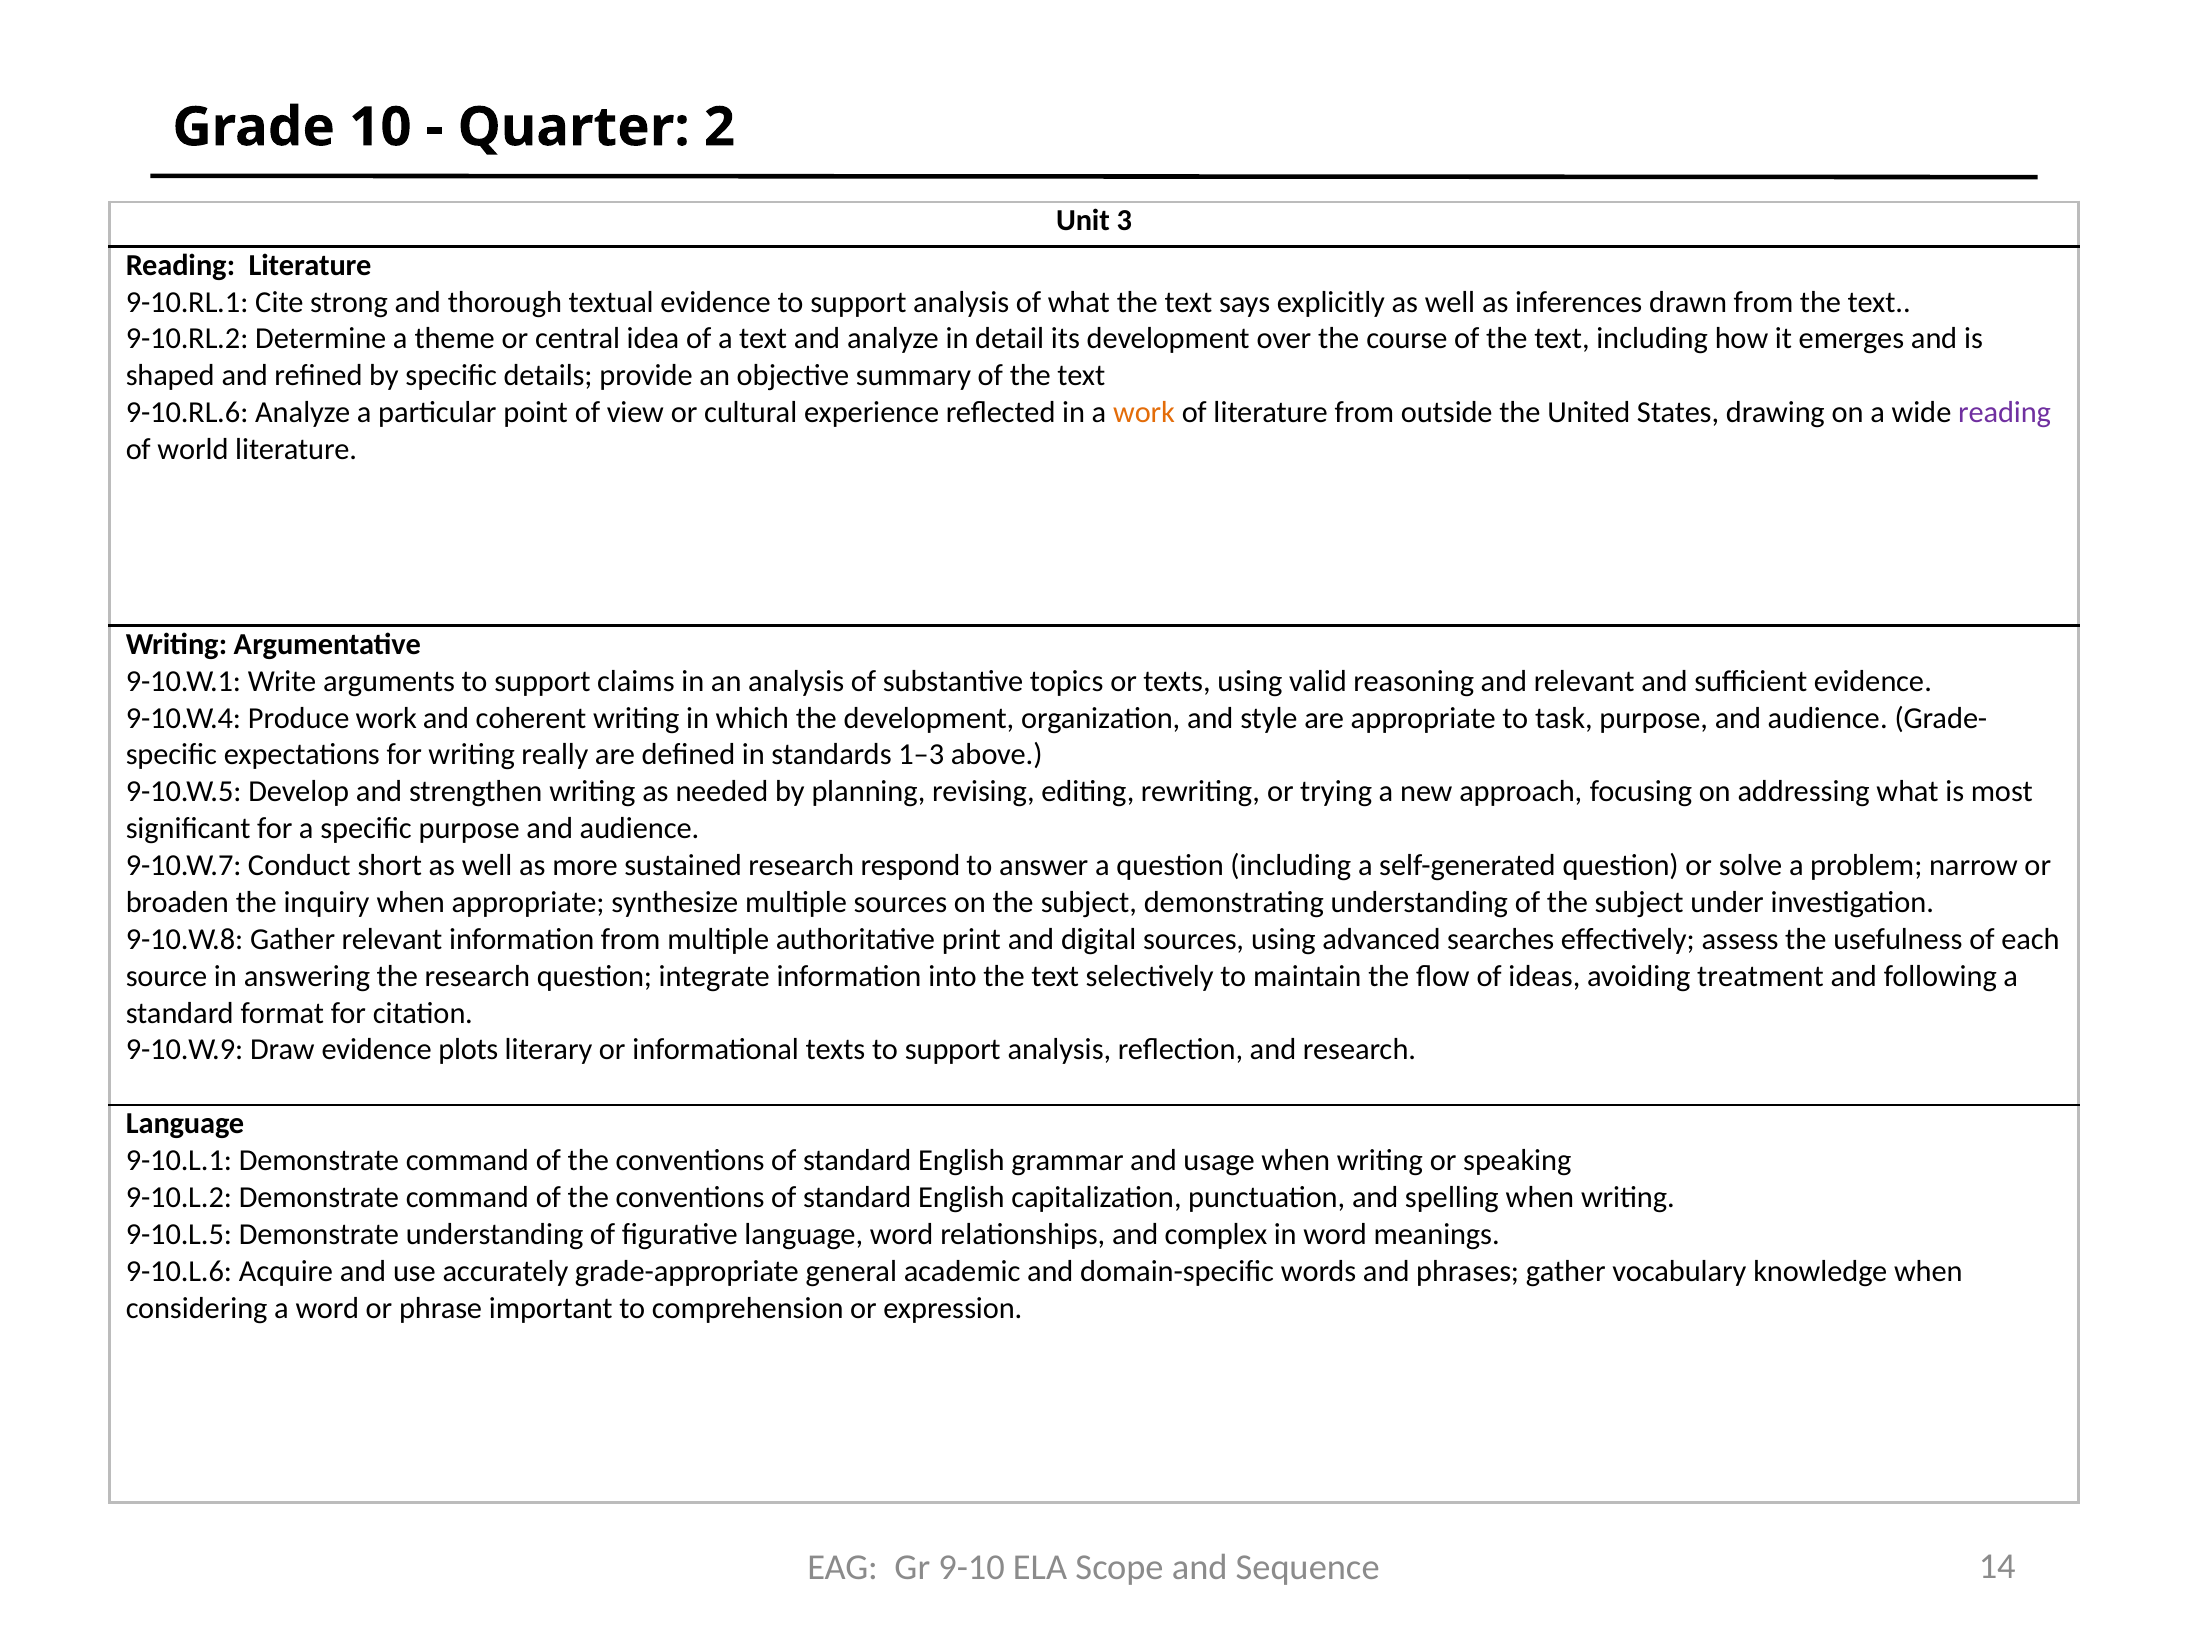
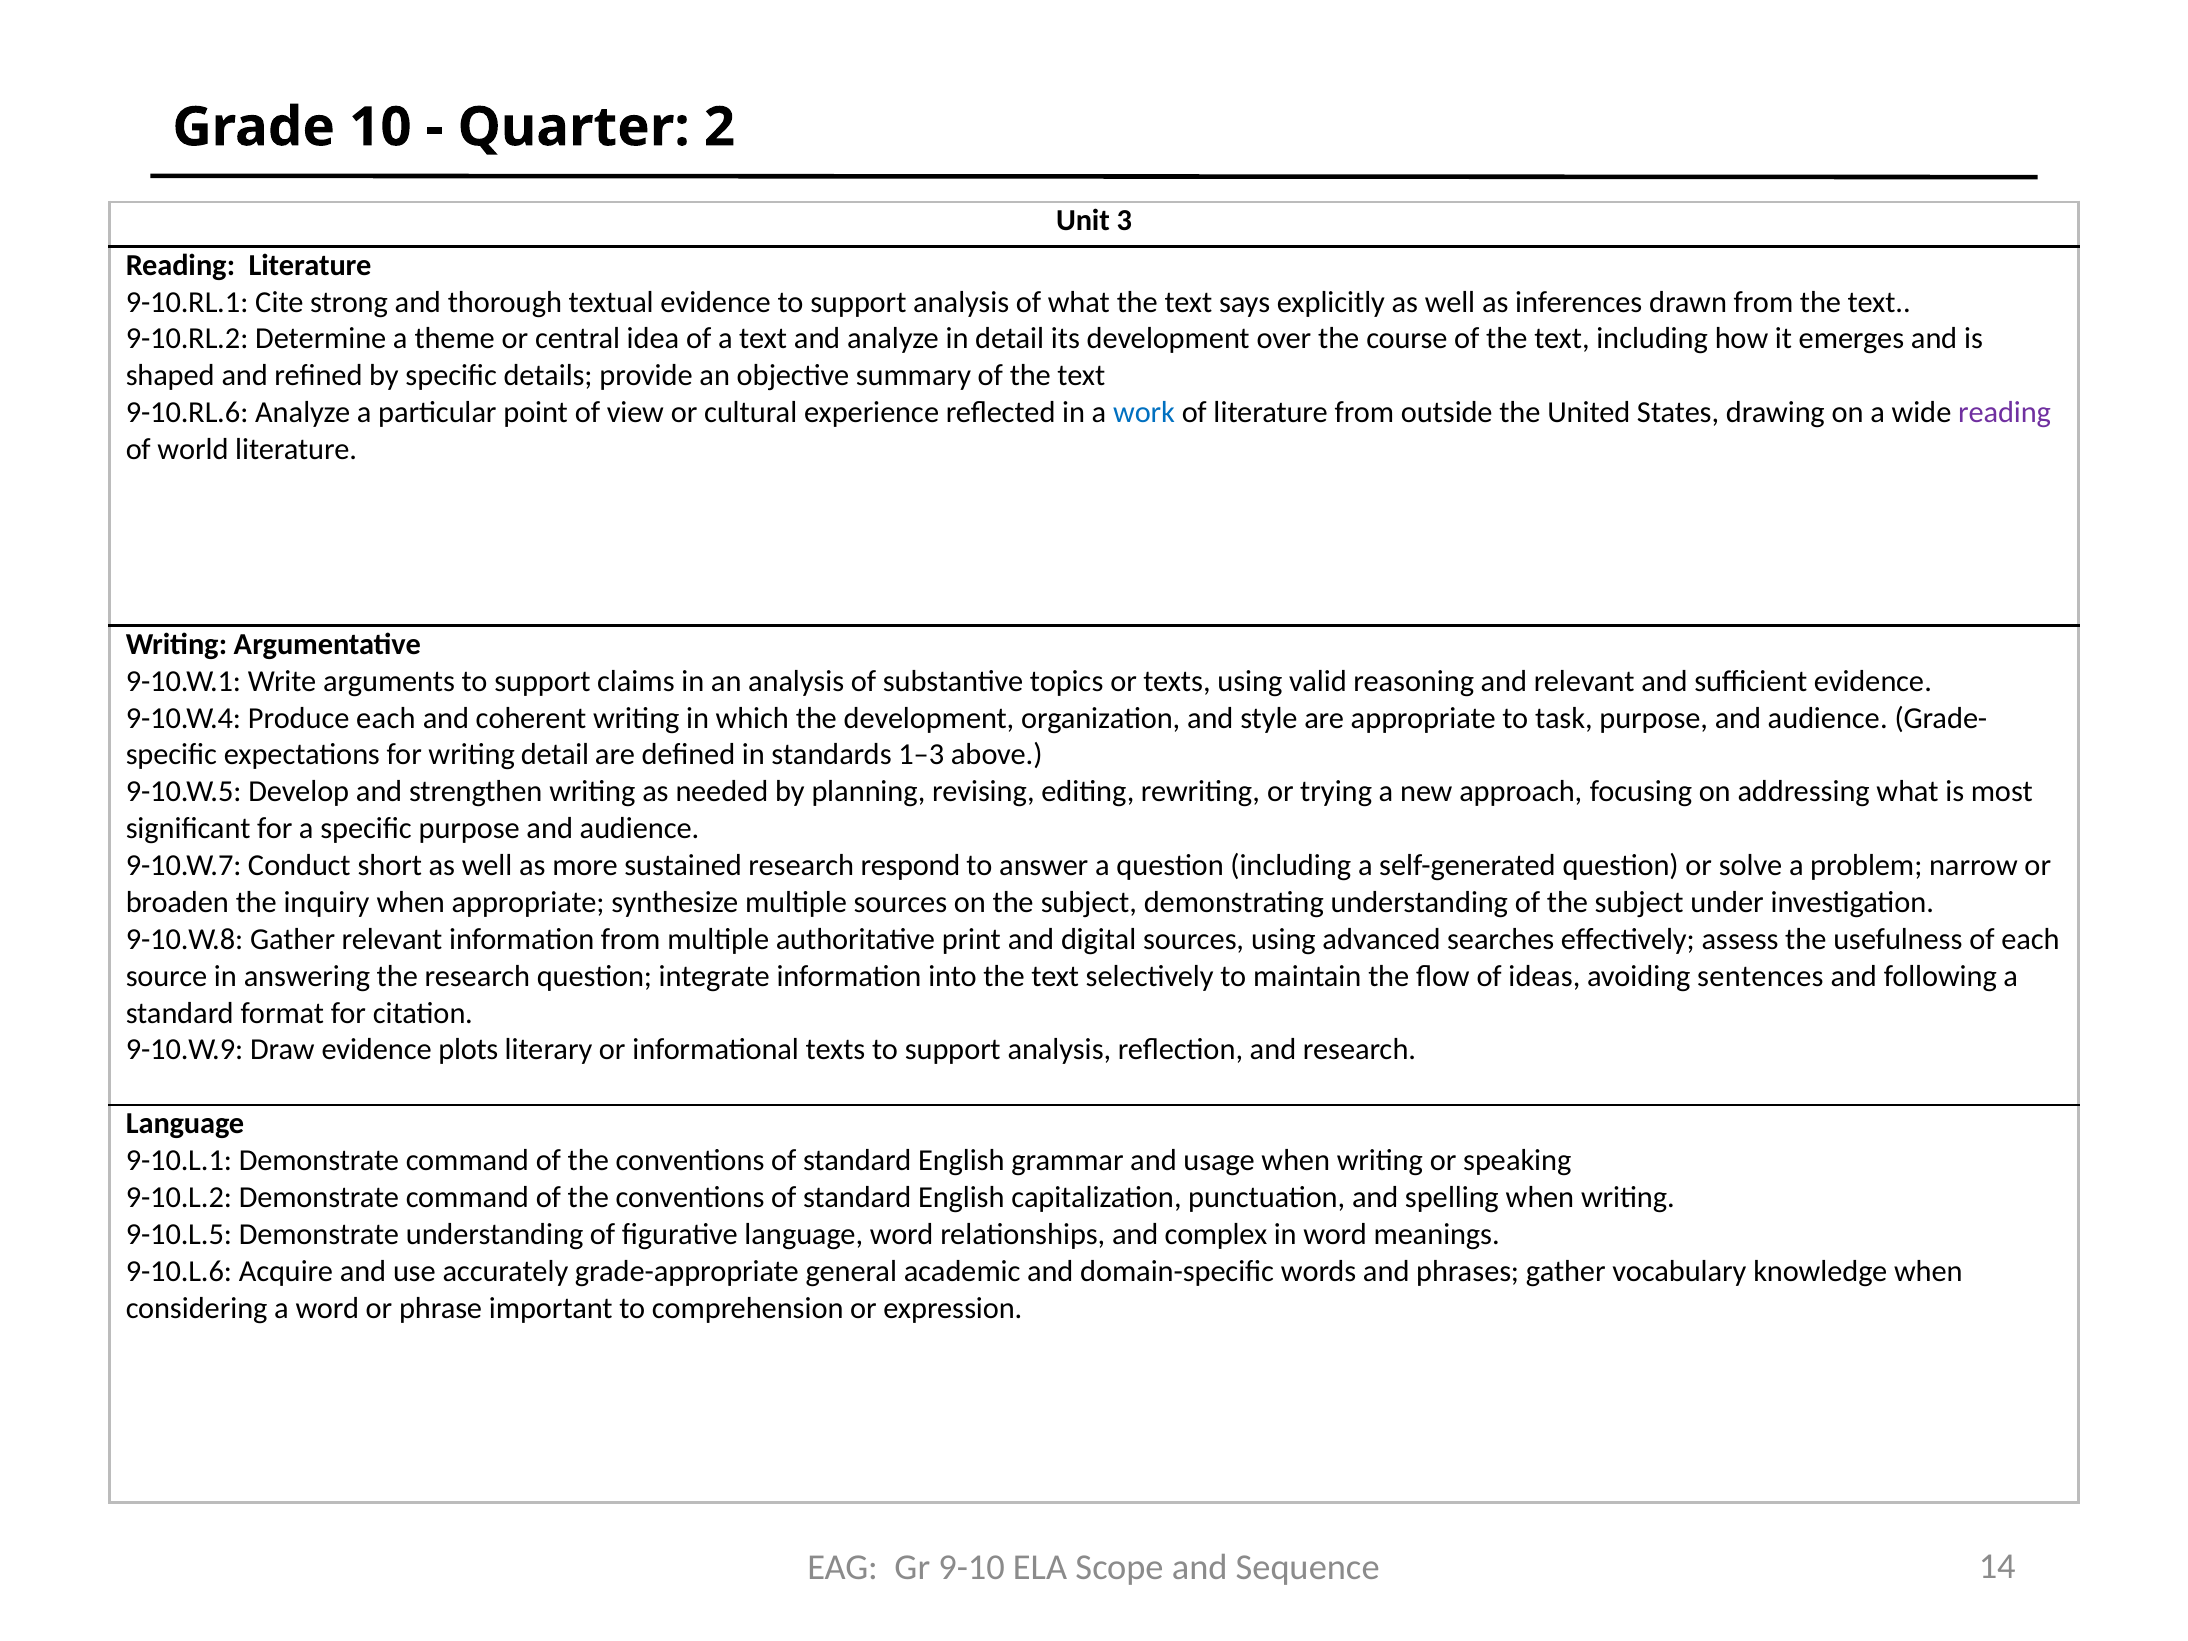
work colour: orange -> blue (1144, 413)
Produce work: work -> each (386, 718)
writing really: really -> detail (555, 755)
treatment: treatment -> sentences (1760, 976)
